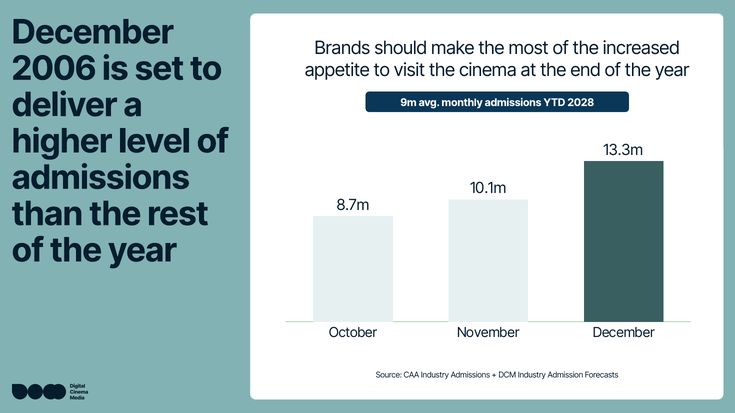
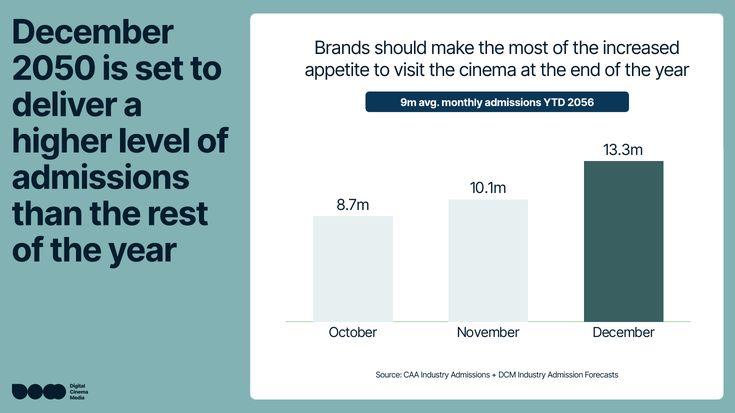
2006: 2006 -> 2050 (54, 69)
2028: 2028 -> 2056 (581, 103)
